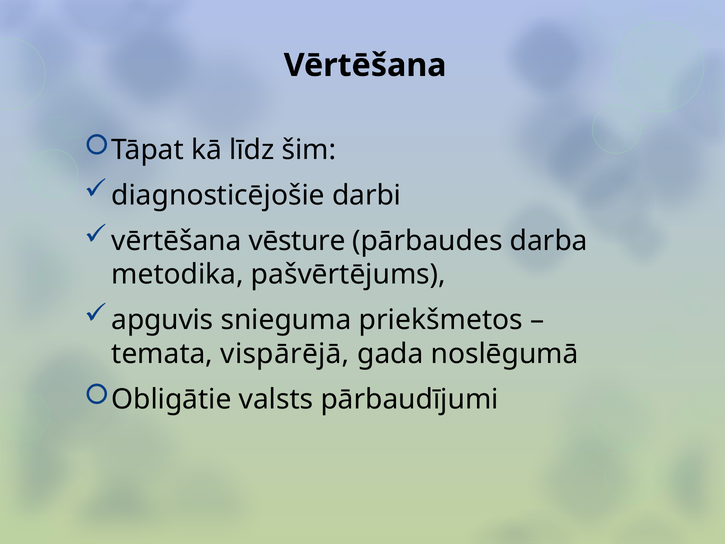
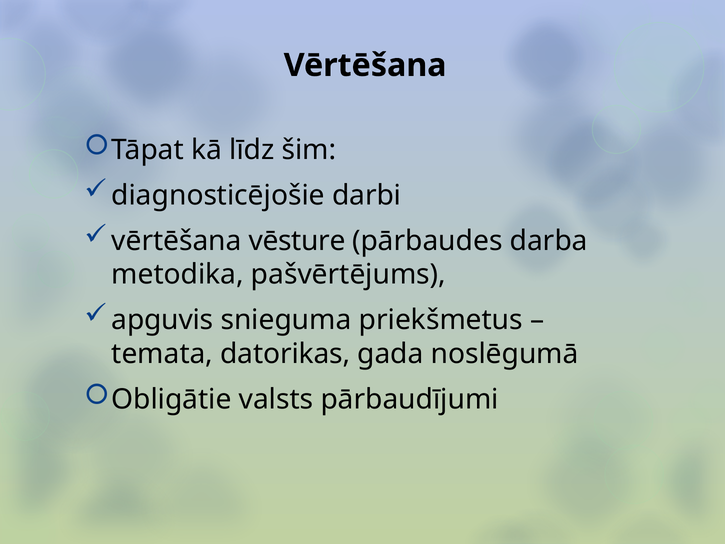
priekšmetos: priekšmetos -> priekšmetus (441, 320)
vispārējā: vispārējā -> datorikas (285, 354)
